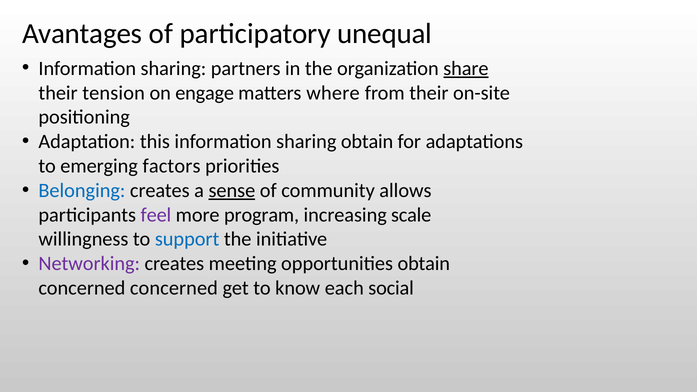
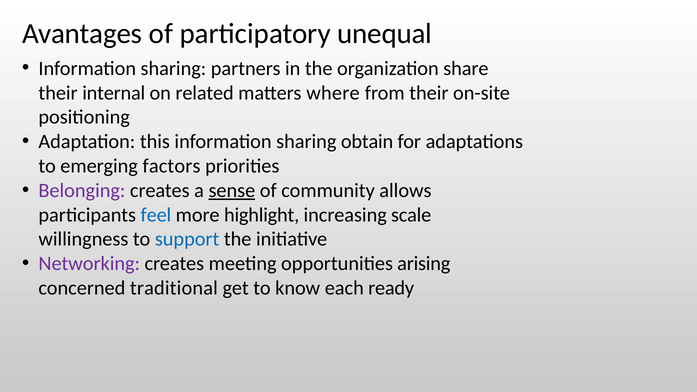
share underline: present -> none (466, 68)
tension: tension -> internal (114, 93)
engage: engage -> related (205, 93)
Belonging colour: blue -> purple (82, 190)
feel colour: purple -> blue (156, 215)
program: program -> highlight (262, 215)
opportunities obtain: obtain -> arising (424, 264)
concerned concerned: concerned -> traditional (174, 288)
social: social -> ready (391, 288)
